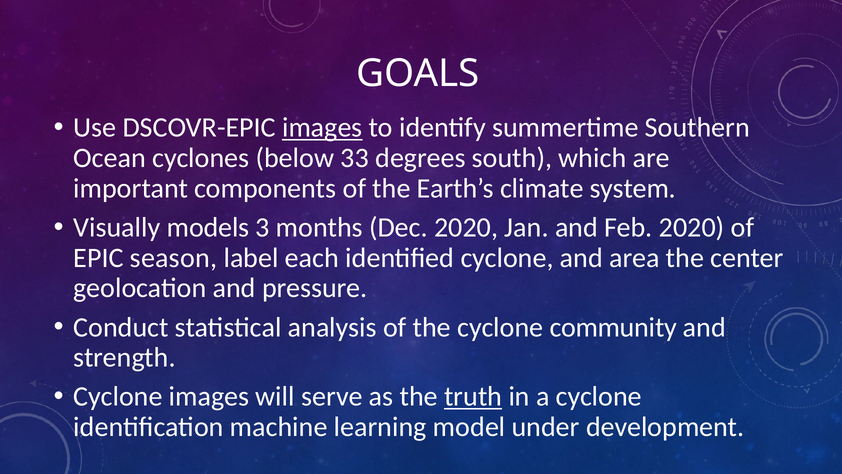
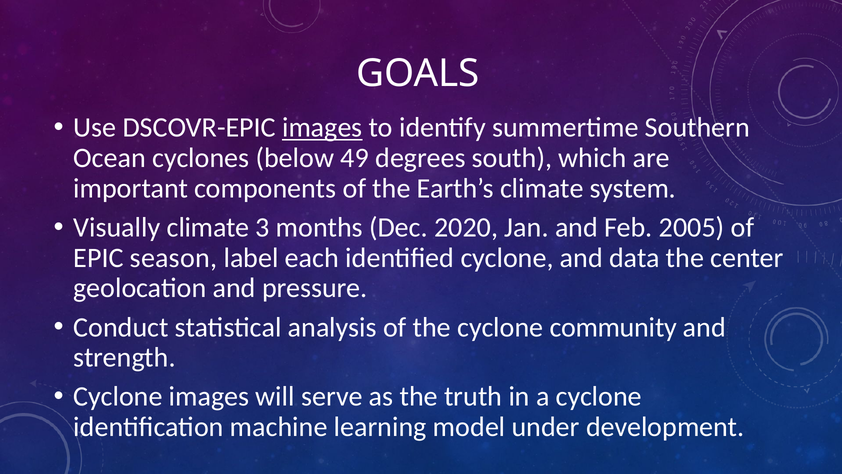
33: 33 -> 49 (355, 158)
Visually models: models -> climate (208, 227)
Feb 2020: 2020 -> 2005 (692, 227)
area: area -> data (634, 258)
truth underline: present -> none (473, 396)
